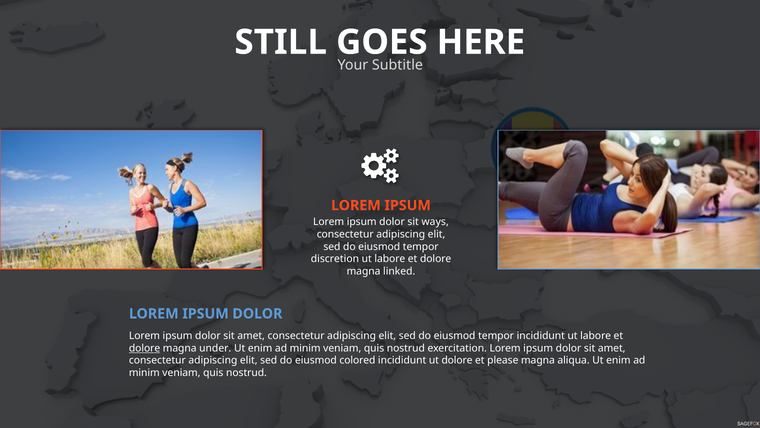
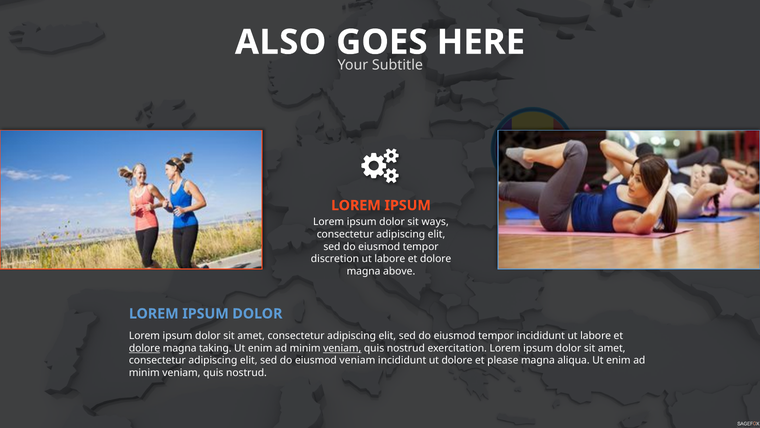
STILL: STILL -> ALSO (281, 42)
linked: linked -> above (399, 271)
under: under -> taking (215, 348)
veniam underline: none -> present (342, 348)
eiusmod colored: colored -> veniam (357, 360)
